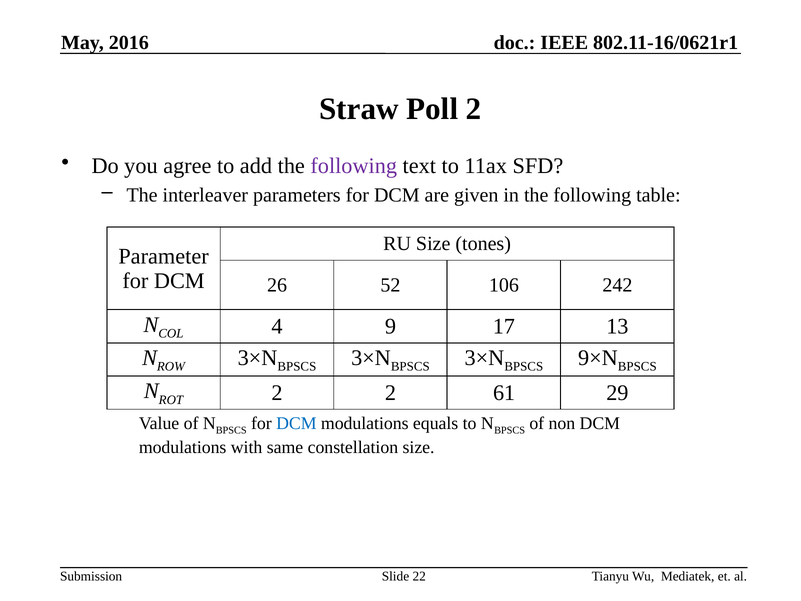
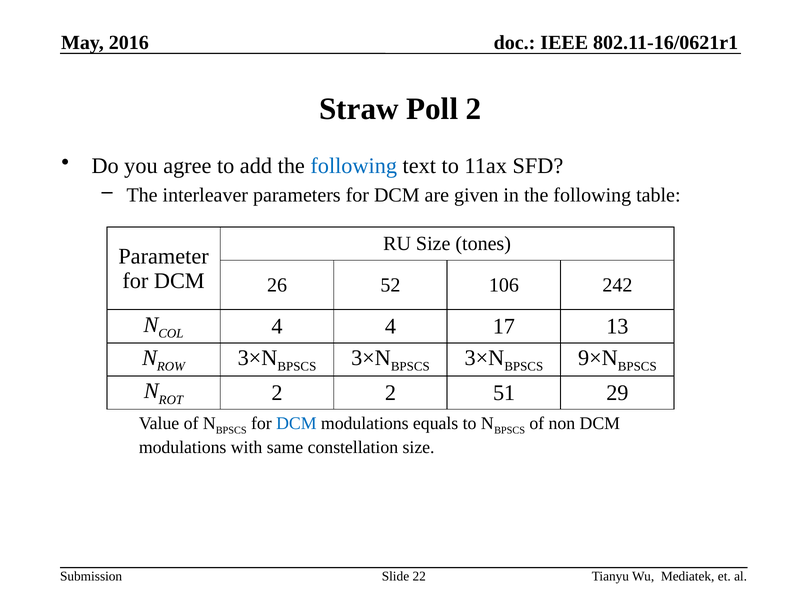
following colour: purple -> blue (354, 166)
4 9: 9 -> 4 (391, 326)
61: 61 -> 51 (504, 393)
